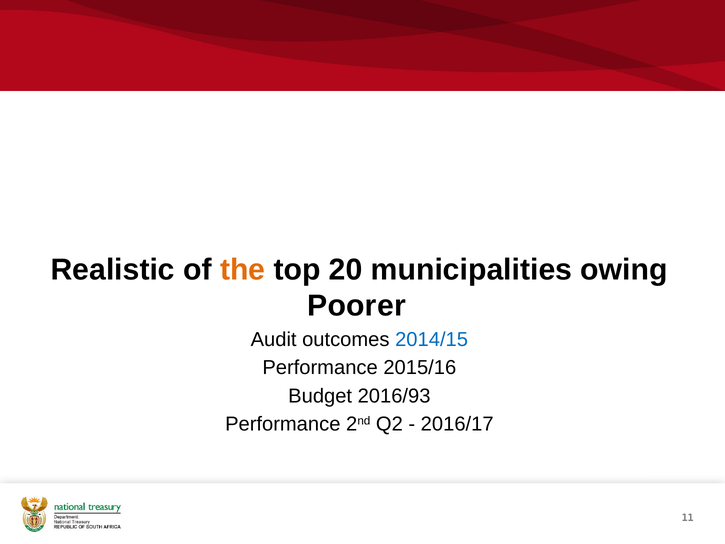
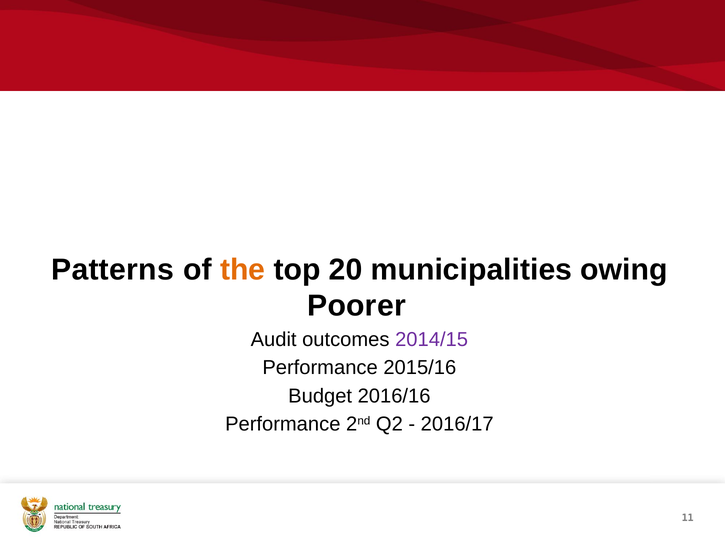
Realistic: Realistic -> Patterns (113, 270)
2014/15 colour: blue -> purple (432, 339)
2016/93: 2016/93 -> 2016/16 (394, 396)
